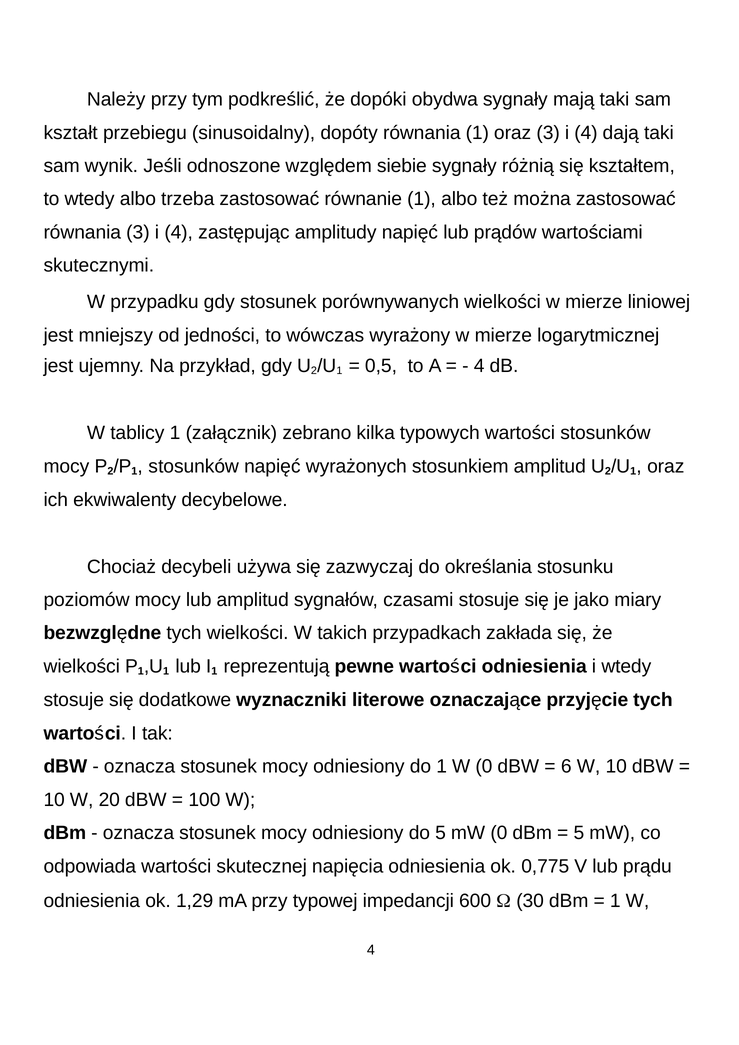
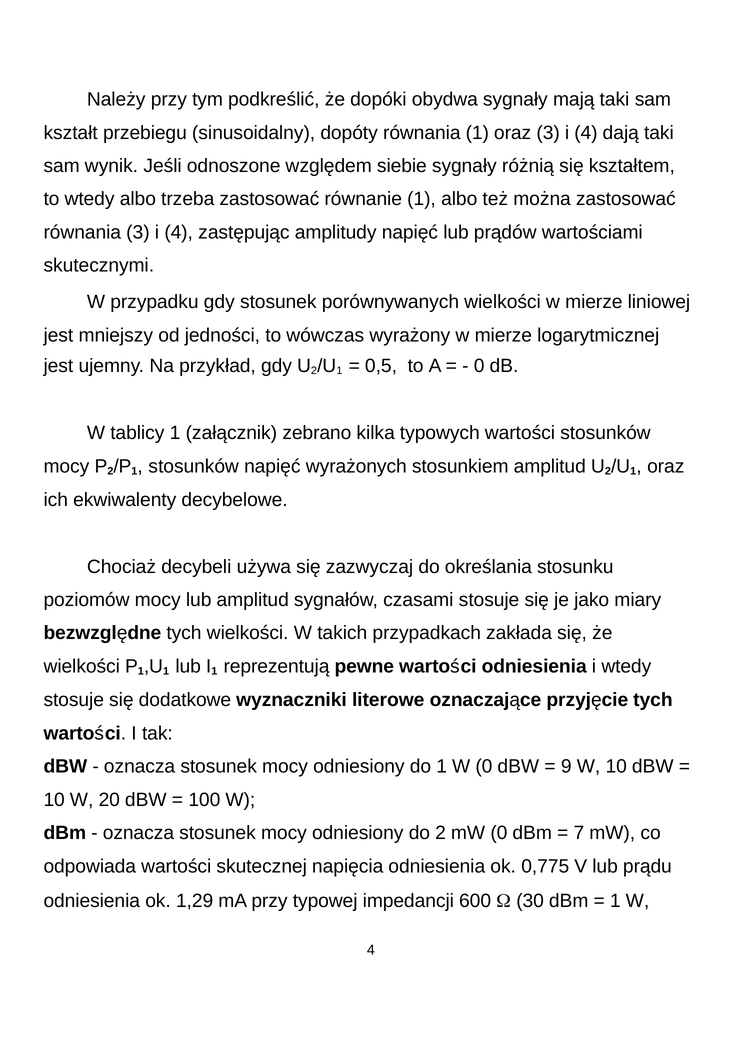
4: 4 -> 0 (479, 366)
6: 6 -> 9 (566, 767)
do 5: 5 -> 2 (441, 834)
5: 5 -> 7 (579, 834)
